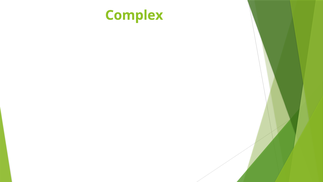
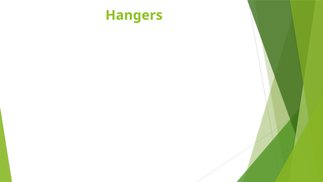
Complex: Complex -> Hangers (134, 15)
